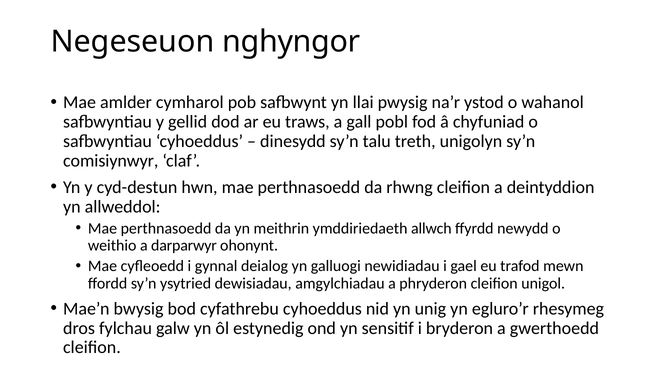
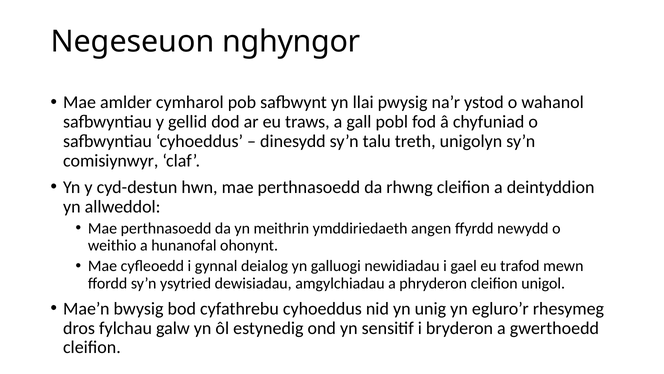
allwch: allwch -> angen (431, 228)
darparwyr: darparwyr -> hunanofal (184, 245)
